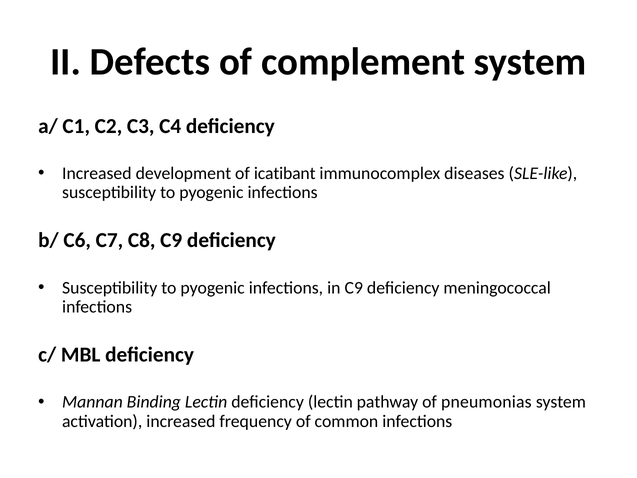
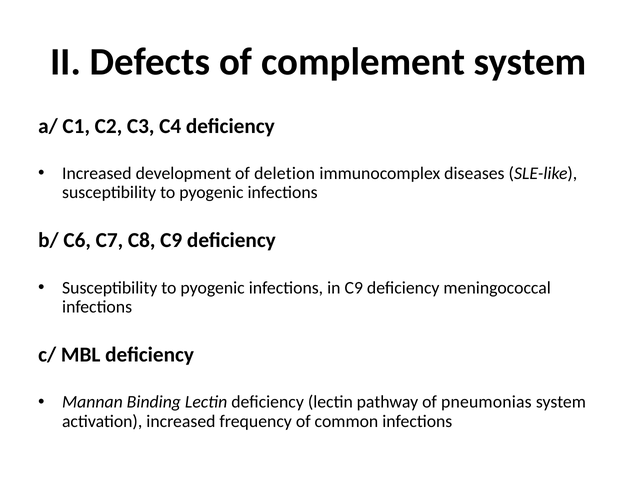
icatibant: icatibant -> deletion (285, 173)
